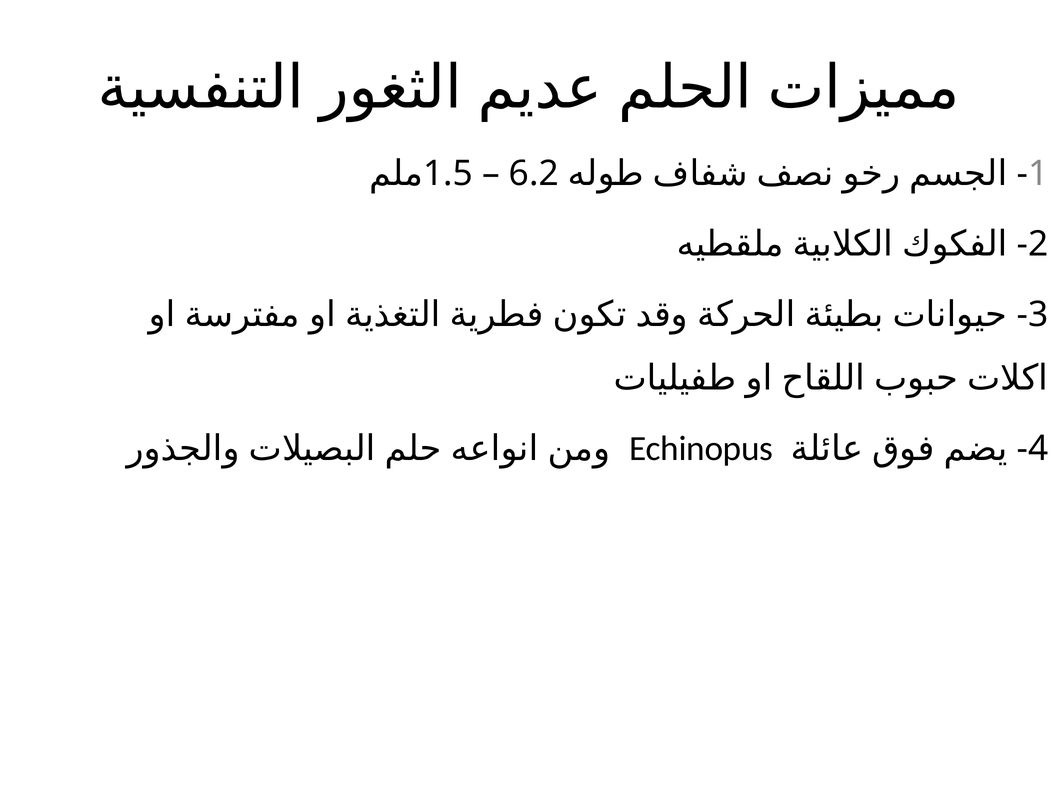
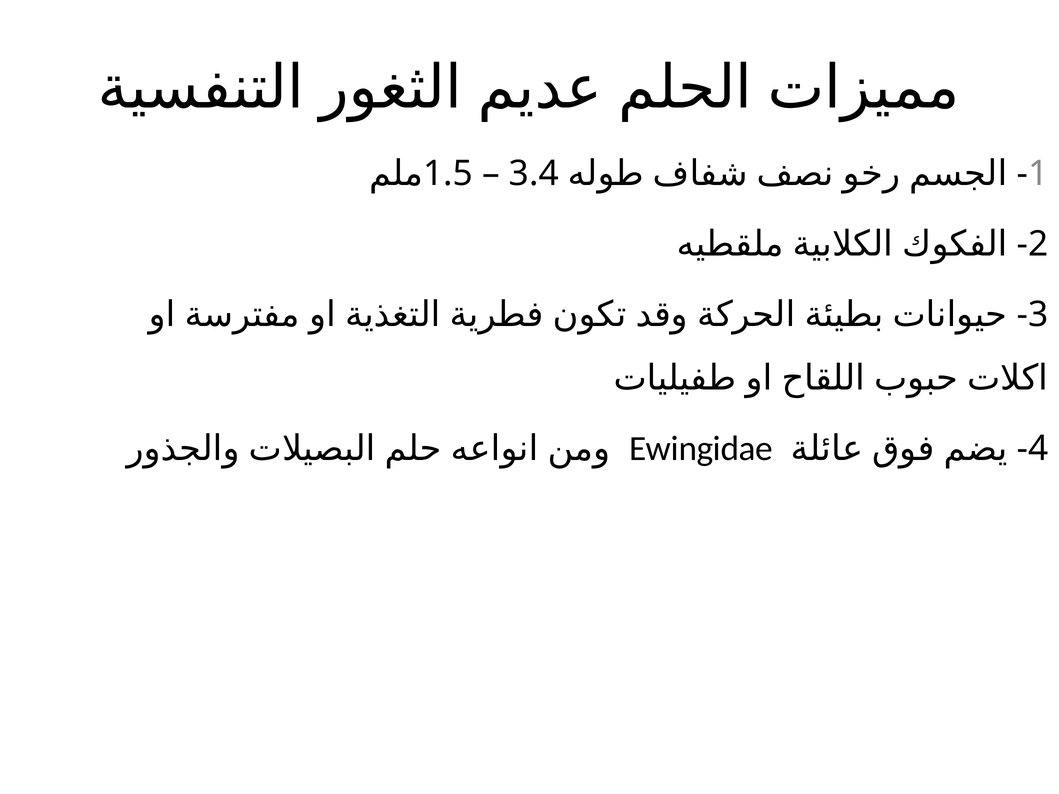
6.2: 6.2 -> 3.4 (534, 174)
Echinopus: Echinopus -> Ewingidae (701, 449)
